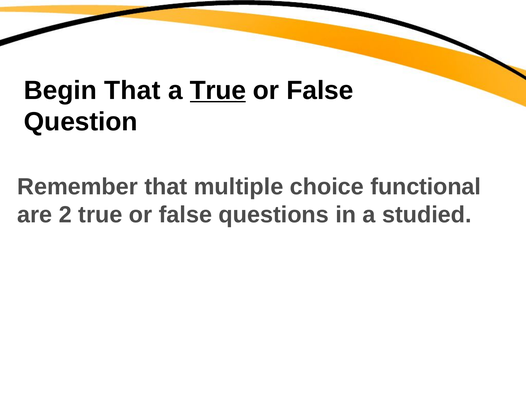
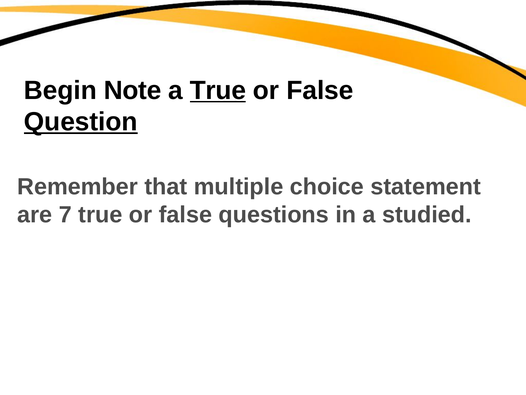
Begin That: That -> Note (133, 90)
Question underline: none -> present (81, 122)
functional: functional -> statement (426, 186)
2: 2 -> 7 (65, 215)
